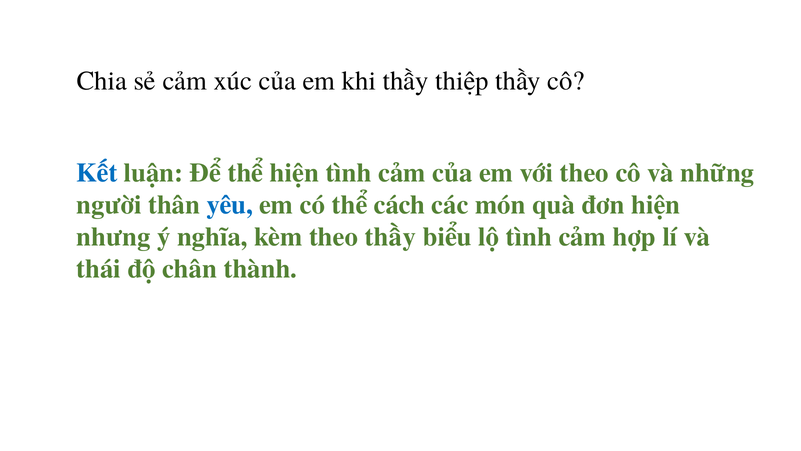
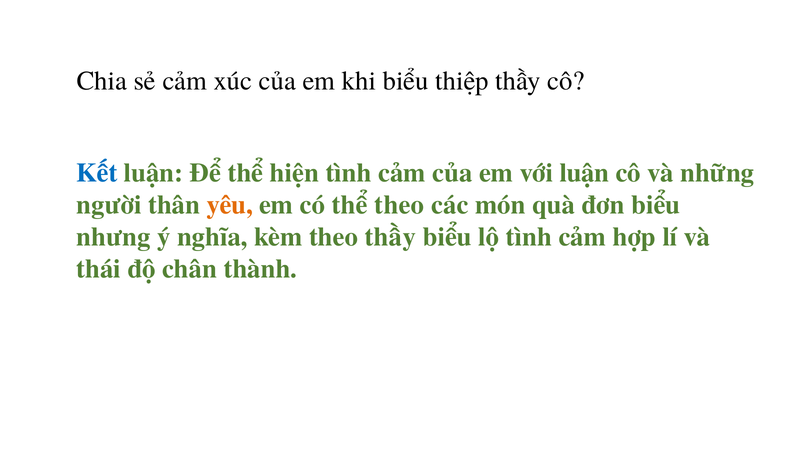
khi thầy: thầy -> biểu (406, 81)
với theo: theo -> luận (584, 173)
yêu colour: blue -> orange (230, 205)
thể cách: cách -> theo (399, 205)
đơn hiện: hiện -> biểu (656, 205)
